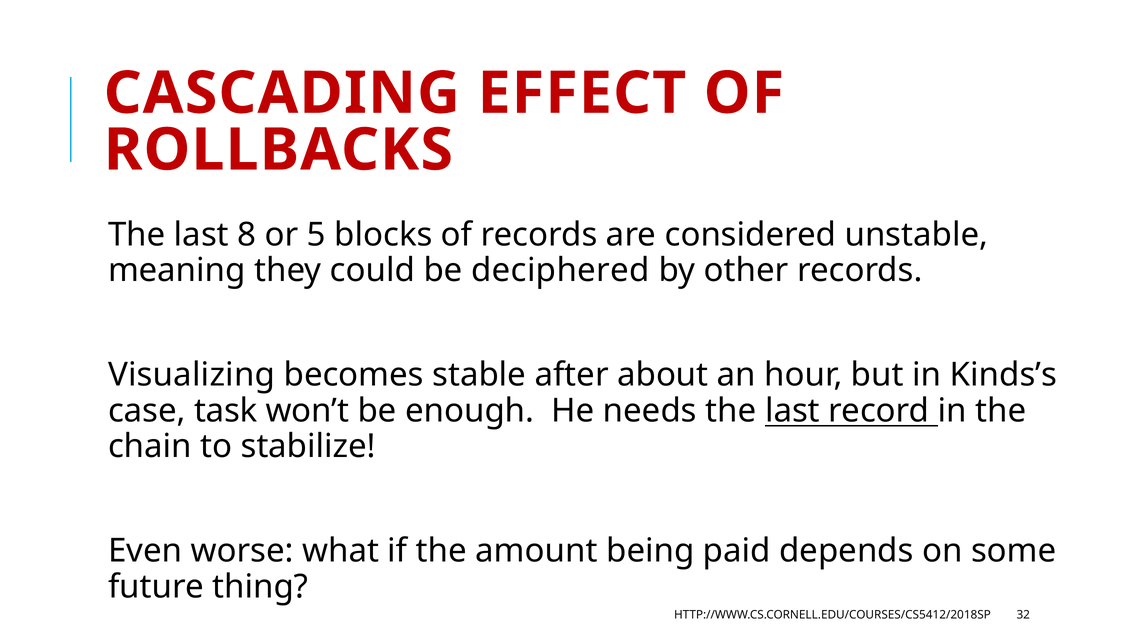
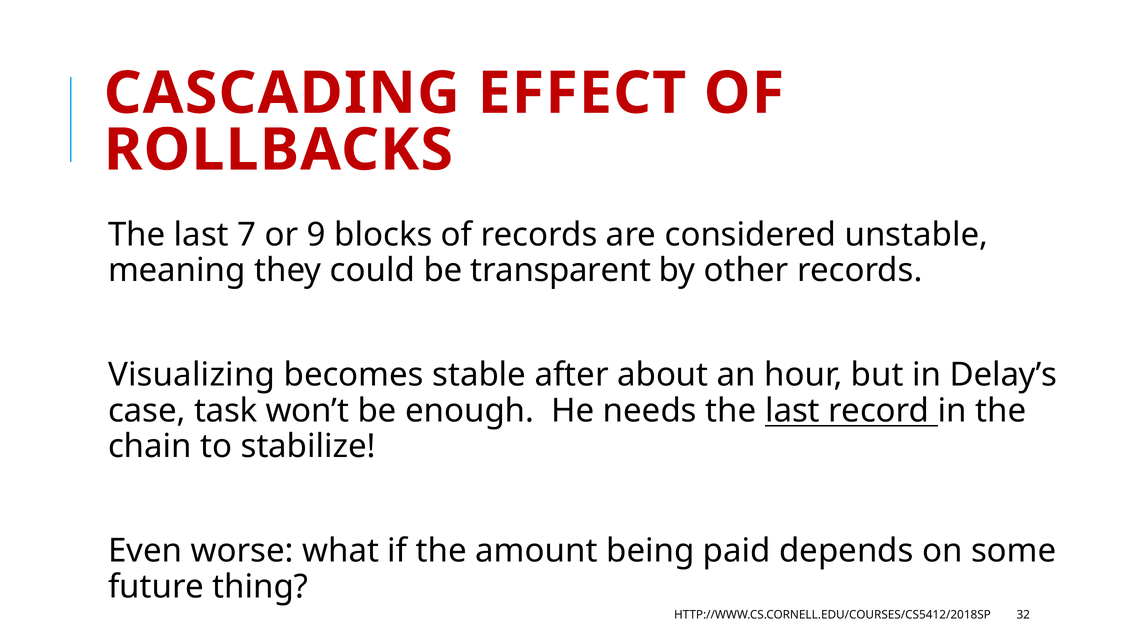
8: 8 -> 7 (247, 235)
5: 5 -> 9 (316, 235)
deciphered: deciphered -> transparent (561, 270)
Kinds’s: Kinds’s -> Delay’s (1003, 375)
